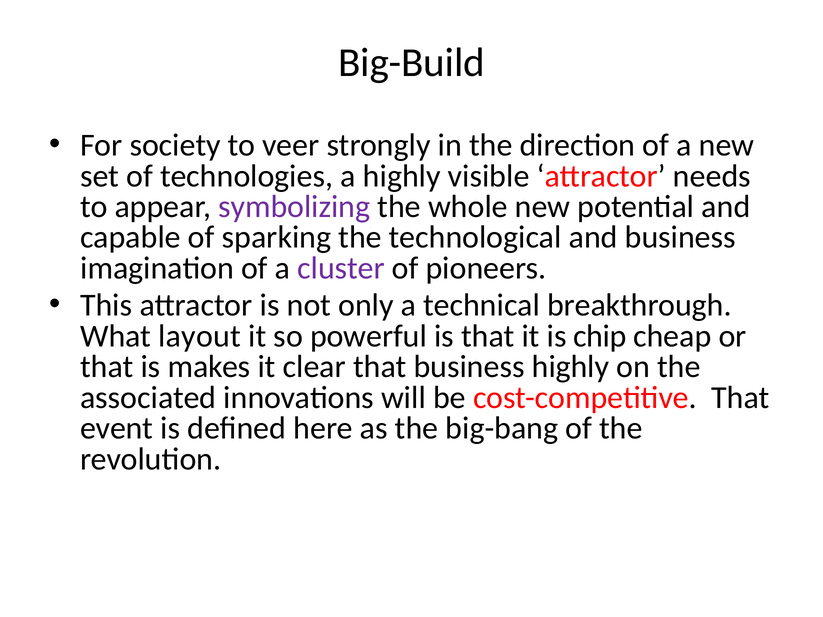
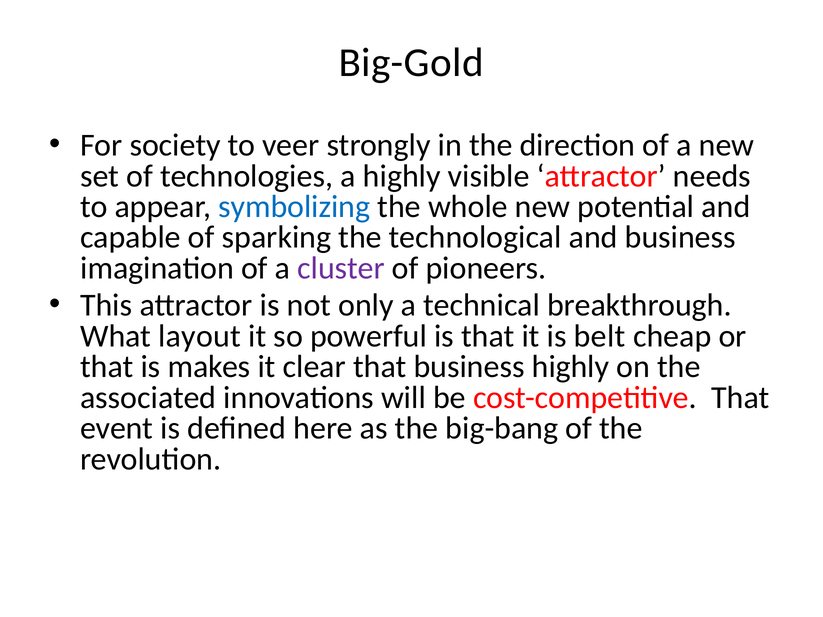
Big-Build: Big-Build -> Big-Gold (411, 63)
symbolizing colour: purple -> blue (294, 207)
chip: chip -> belt (600, 336)
